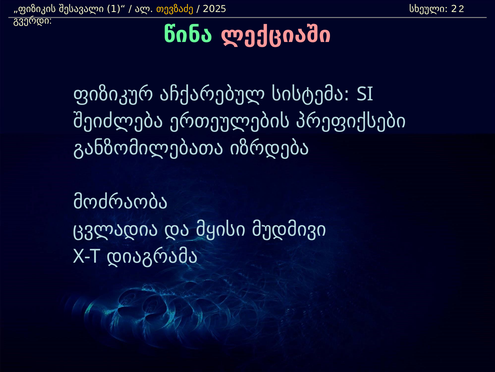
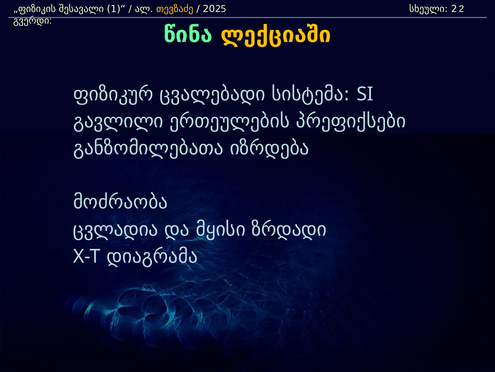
ლექციაში colour: pink -> yellow (276, 35)
აჩქარებულ: აჩქარებულ -> ცვალებადი (213, 94)
შეიძლება: შეიძლება -> გავლილი (118, 121)
მუდმივი: მუდმივი -> ზრდადი (289, 229)
